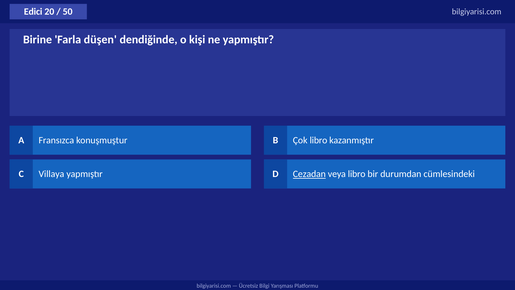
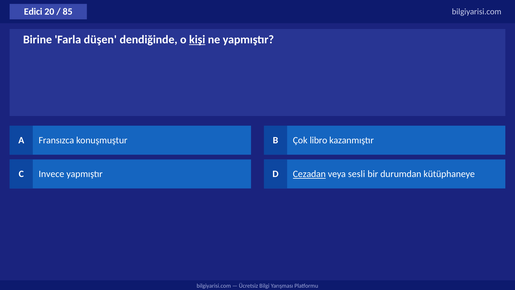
50: 50 -> 85 (68, 12)
kişi underline: none -> present (197, 40)
Villaya: Villaya -> Invece (51, 174)
veya libro: libro -> sesli (357, 174)
cümlesindeki: cümlesindeki -> kütüphaneye (449, 174)
